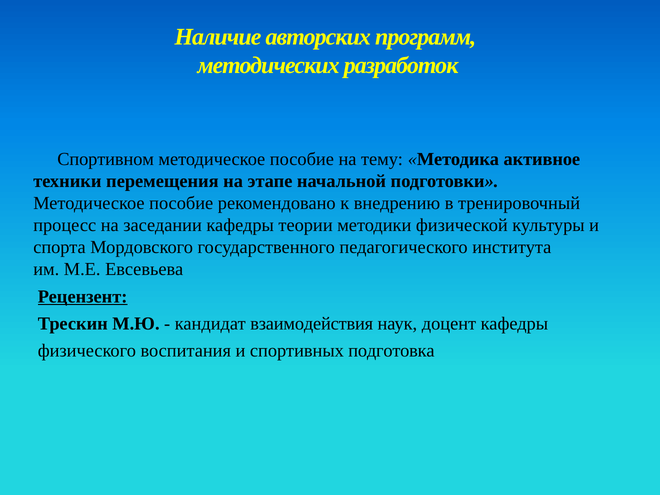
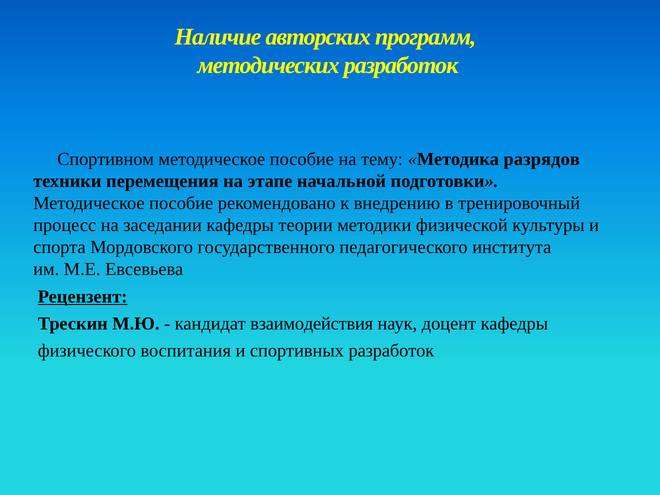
активное: активное -> разрядов (542, 159)
спортивных подготовка: подготовка -> разработок (391, 351)
